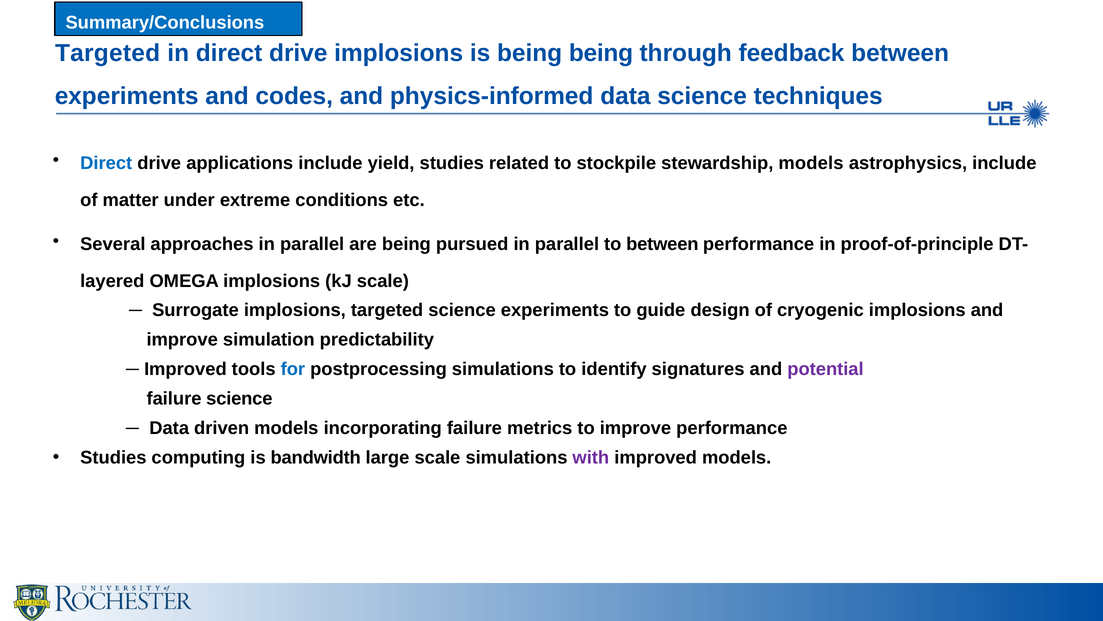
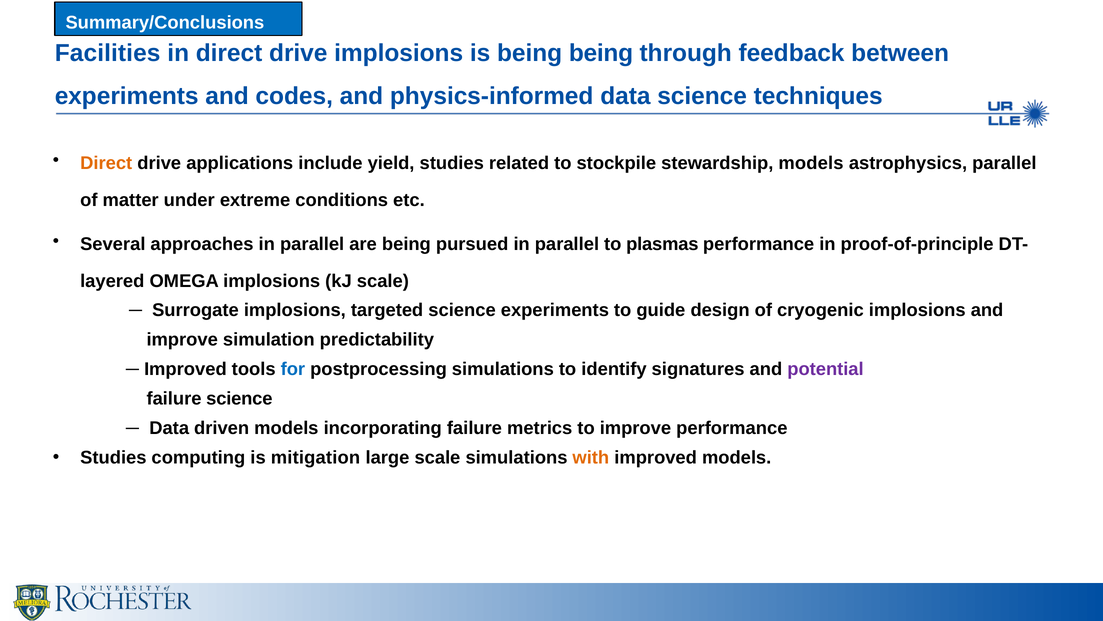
Targeted: Targeted -> Facilities (108, 53)
Direct colour: blue -> orange (106, 163)
astrophysics include: include -> parallel (1004, 163)
to between: between -> plasmas (662, 244)
bandwidth: bandwidth -> mitigation (315, 457)
with colour: purple -> orange (591, 457)
